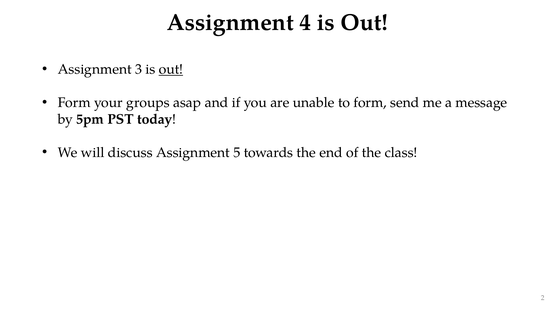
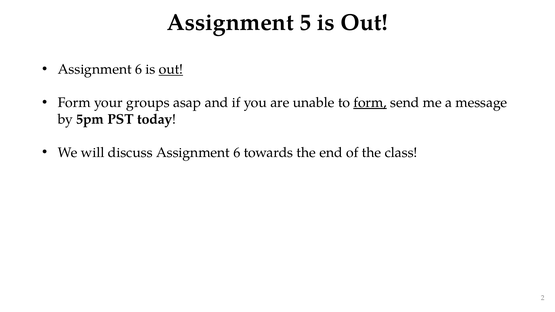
4: 4 -> 5 (305, 22)
3: 3 -> 6 (139, 69)
form underline: none -> present (370, 103)
discuss Assignment 5: 5 -> 6 (237, 153)
